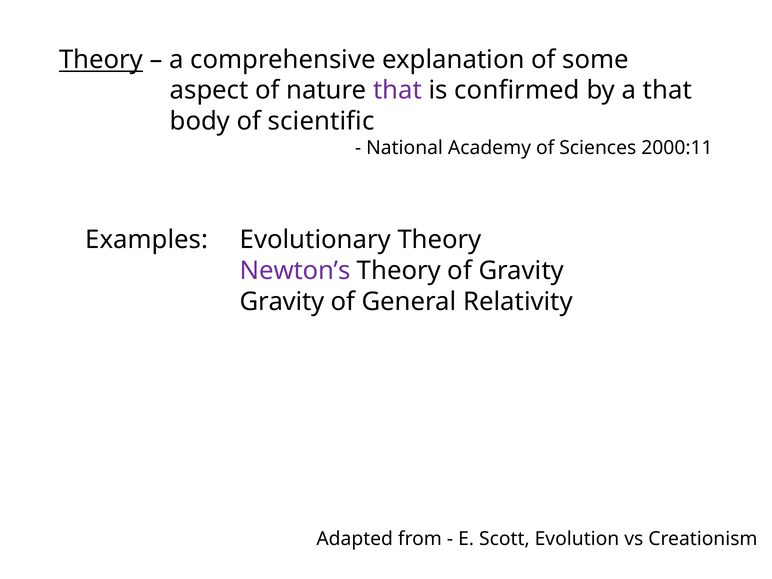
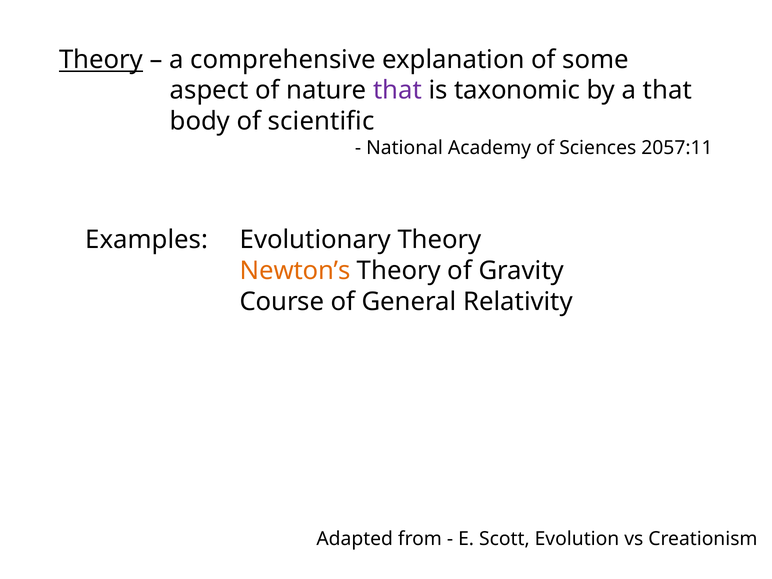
confirmed: confirmed -> taxonomic (517, 90)
2000:11: 2000:11 -> 2057:11 (677, 148)
Newton’s colour: purple -> orange (295, 271)
Gravity: Gravity -> Course (282, 302)
